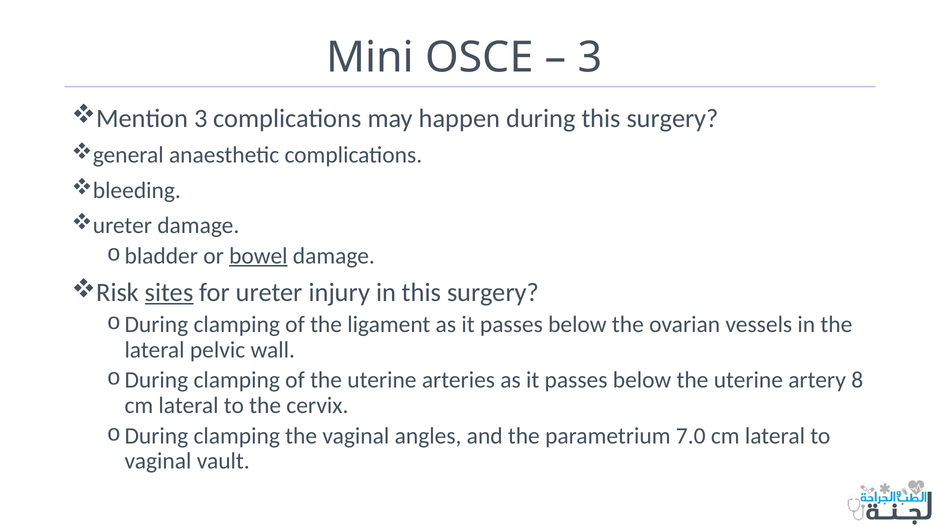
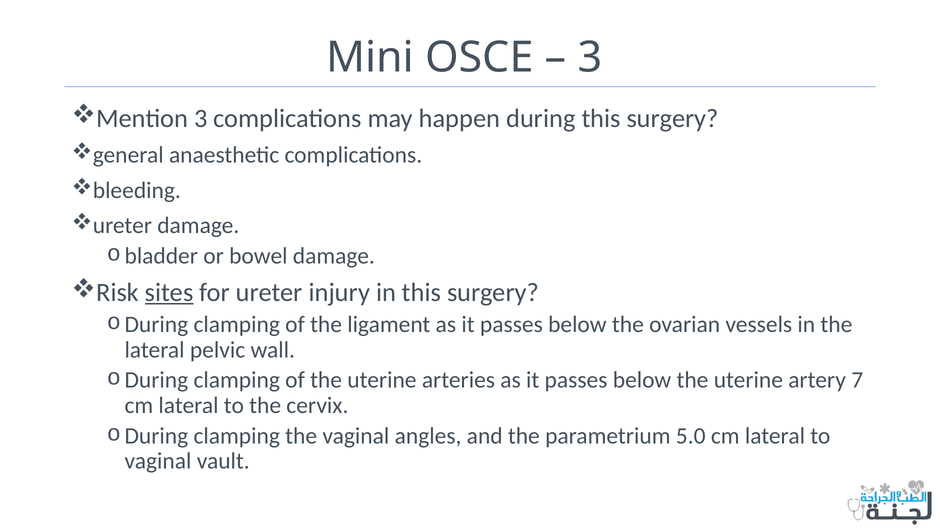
bowel underline: present -> none (258, 256)
8: 8 -> 7 (857, 380)
7.0: 7.0 -> 5.0 (691, 436)
